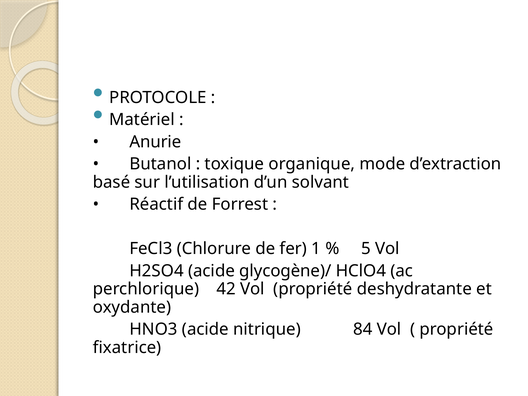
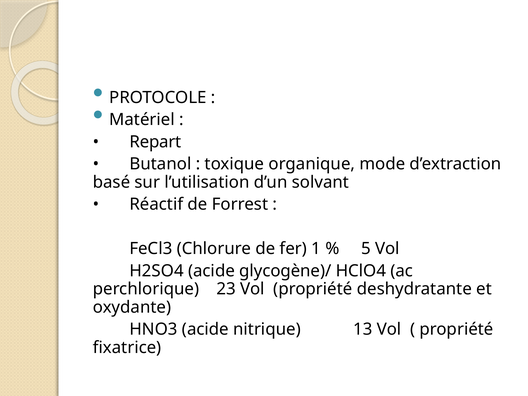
Anurie: Anurie -> Repart (155, 142)
42: 42 -> 23 (226, 289)
84: 84 -> 13 (363, 329)
